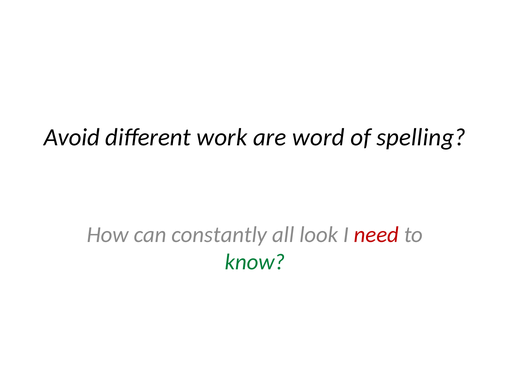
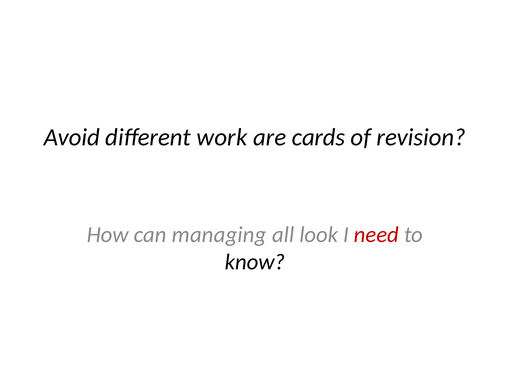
word: word -> cards (319, 137)
spelling: spelling -> revision (421, 137)
constantly: constantly -> managing (219, 234)
know colour: green -> black (255, 262)
